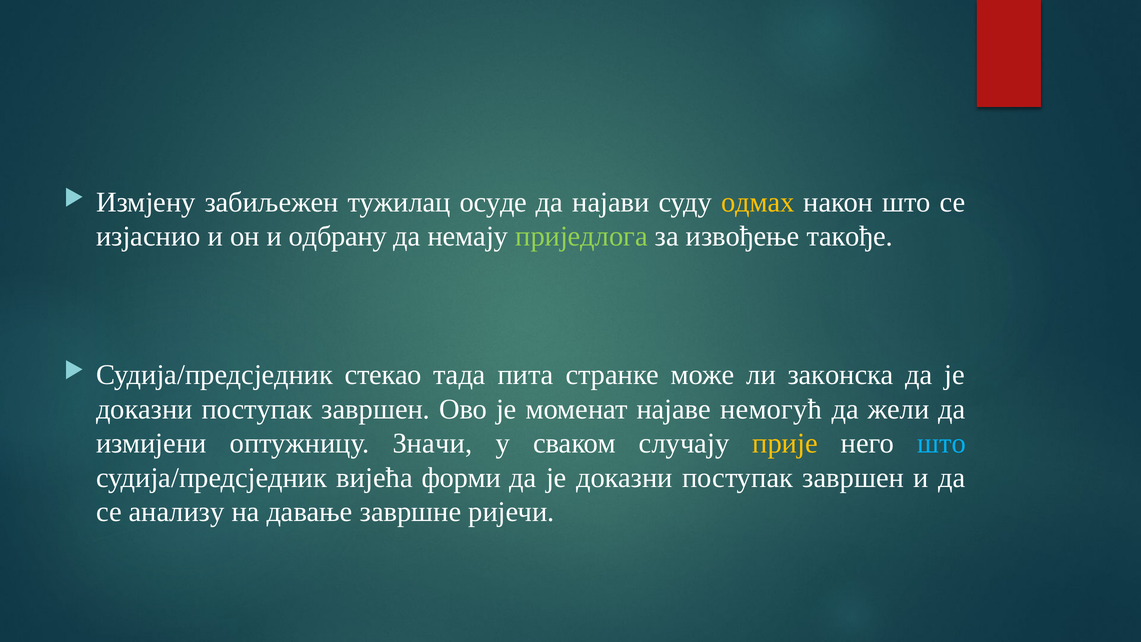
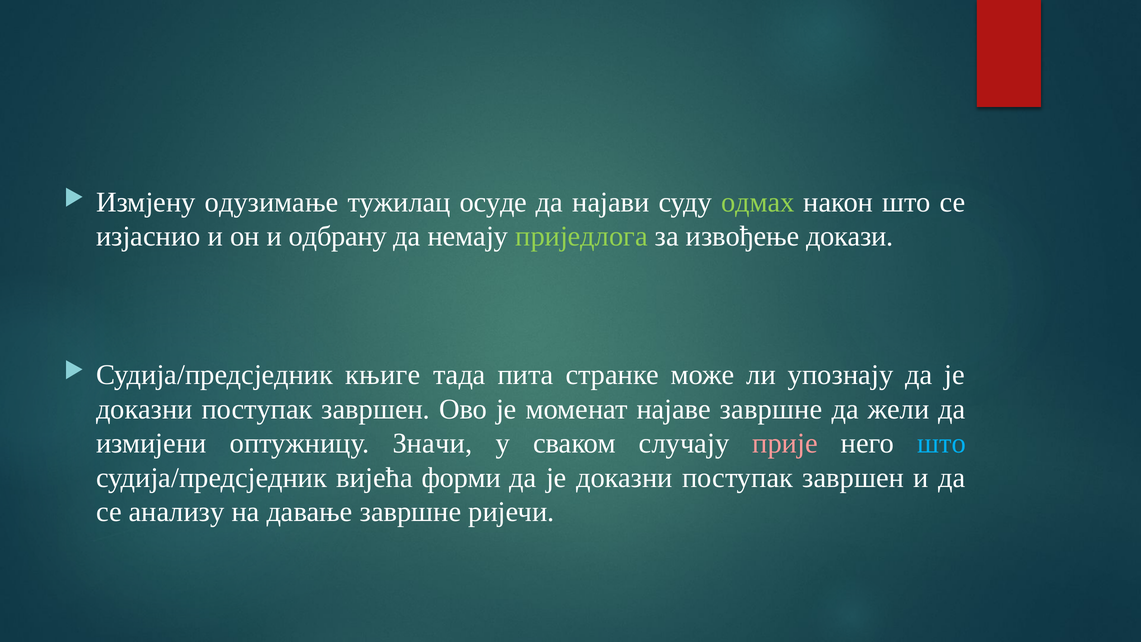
забиљежен: забиљежен -> одузимање (272, 202)
одмах colour: yellow -> light green (758, 202)
такође: такође -> докази (850, 236)
стекао: стекао -> књиге (383, 375)
законска: законска -> упознају (841, 375)
најаве немогућ: немогућ -> завршне (771, 409)
прије colour: yellow -> pink (785, 443)
